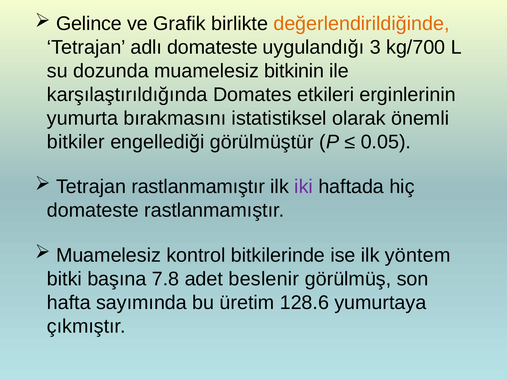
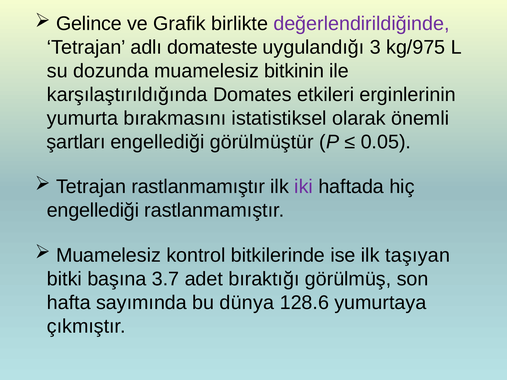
değerlendirildiğinde colour: orange -> purple (361, 24)
kg/700: kg/700 -> kg/975 (416, 47)
bitkiler: bitkiler -> şartları (76, 142)
domateste: domateste -> engellediği (93, 211)
yöntem: yöntem -> taşıyan (418, 255)
7.8: 7.8 -> 3.7 (166, 279)
beslenir: beslenir -> bıraktığı (264, 279)
üretim: üretim -> dünya (247, 303)
